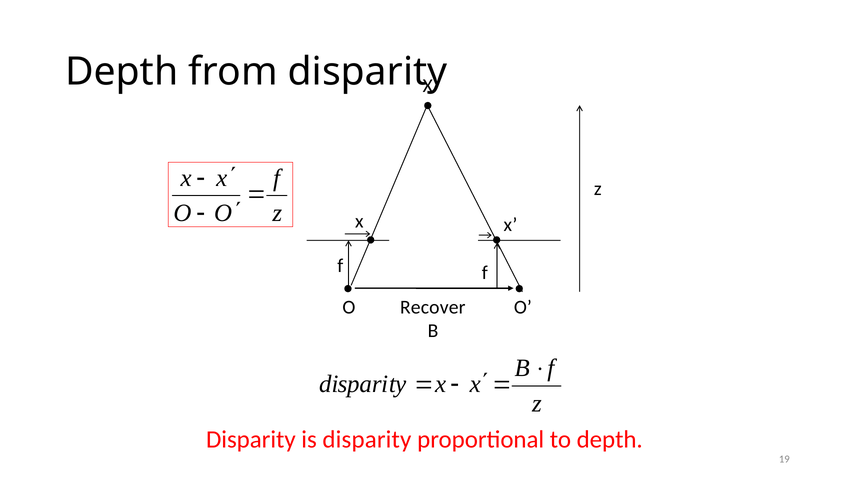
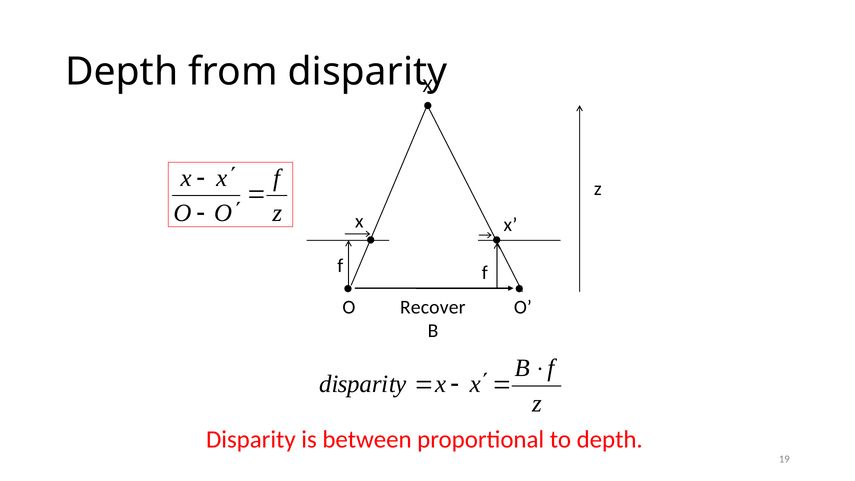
is disparity: disparity -> between (367, 440)
